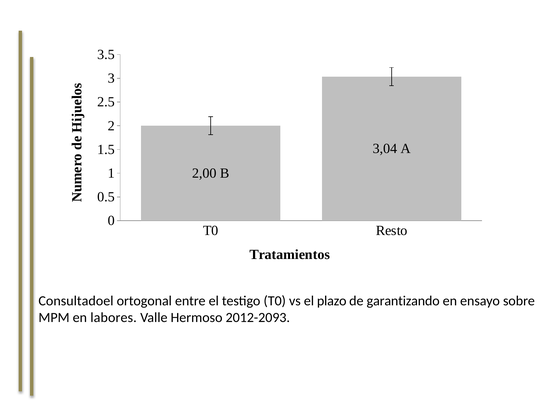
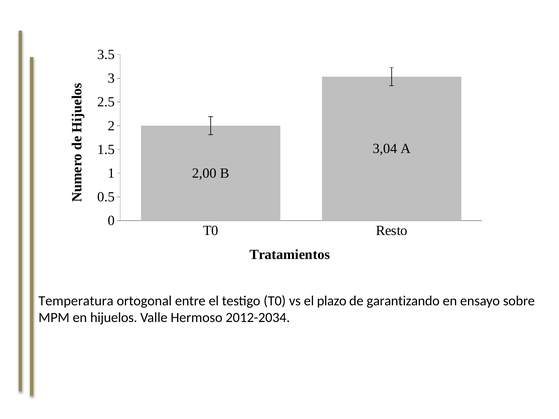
Consultadoel: Consultadoel -> Temperatura (76, 301)
labores: labores -> hijuelos (114, 318)
2012-2093: 2012-2093 -> 2012-2034 (258, 318)
